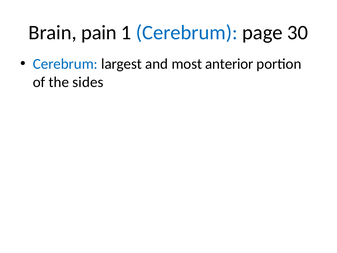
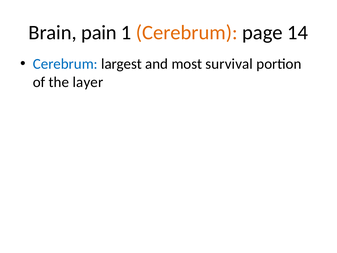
Cerebrum colour: blue -> orange (187, 33)
30: 30 -> 14 (298, 33)
anterior: anterior -> survival (229, 64)
sides: sides -> layer (88, 82)
